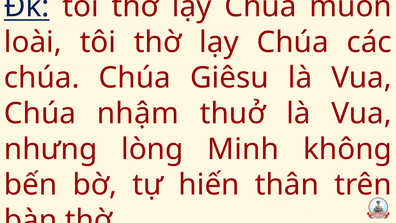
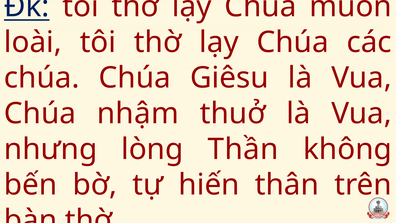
Minh: Minh -> Thần (243, 149)
